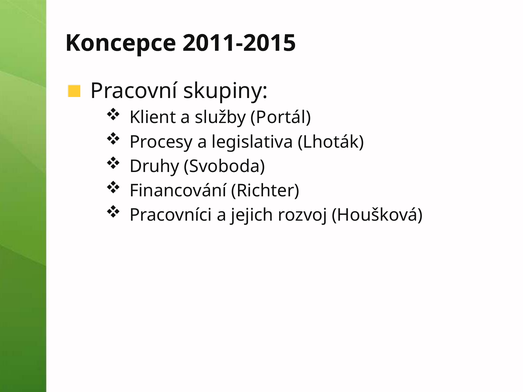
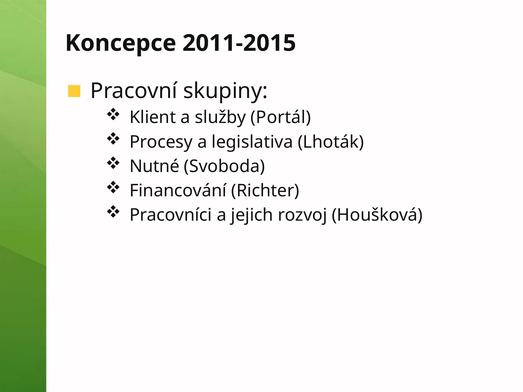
Druhy: Druhy -> Nutné (154, 166)
